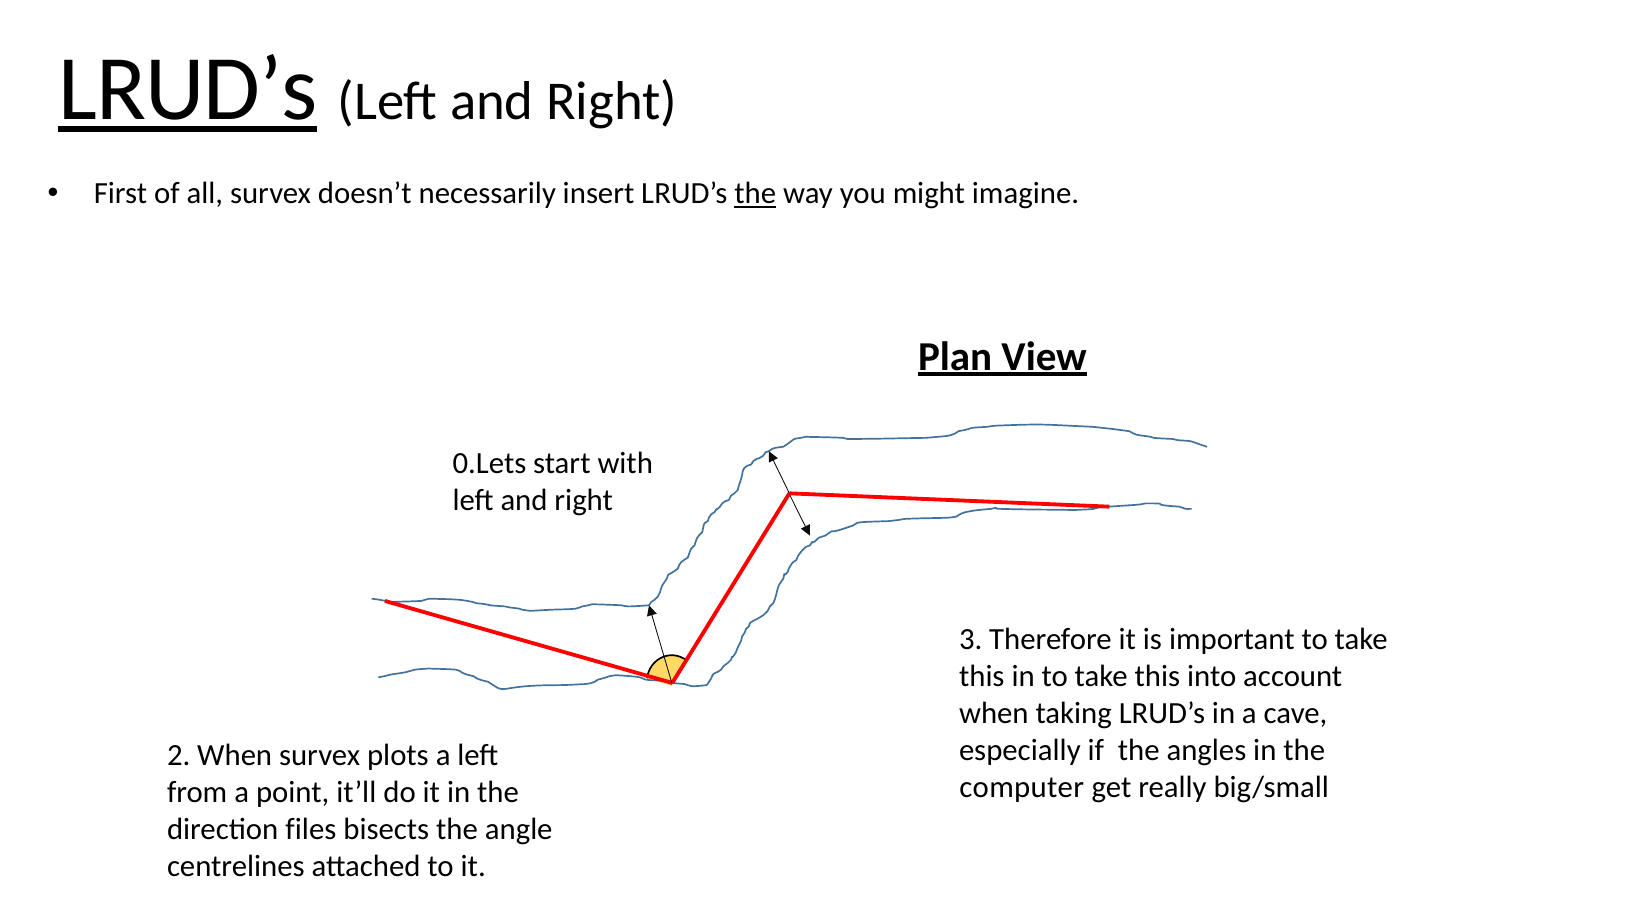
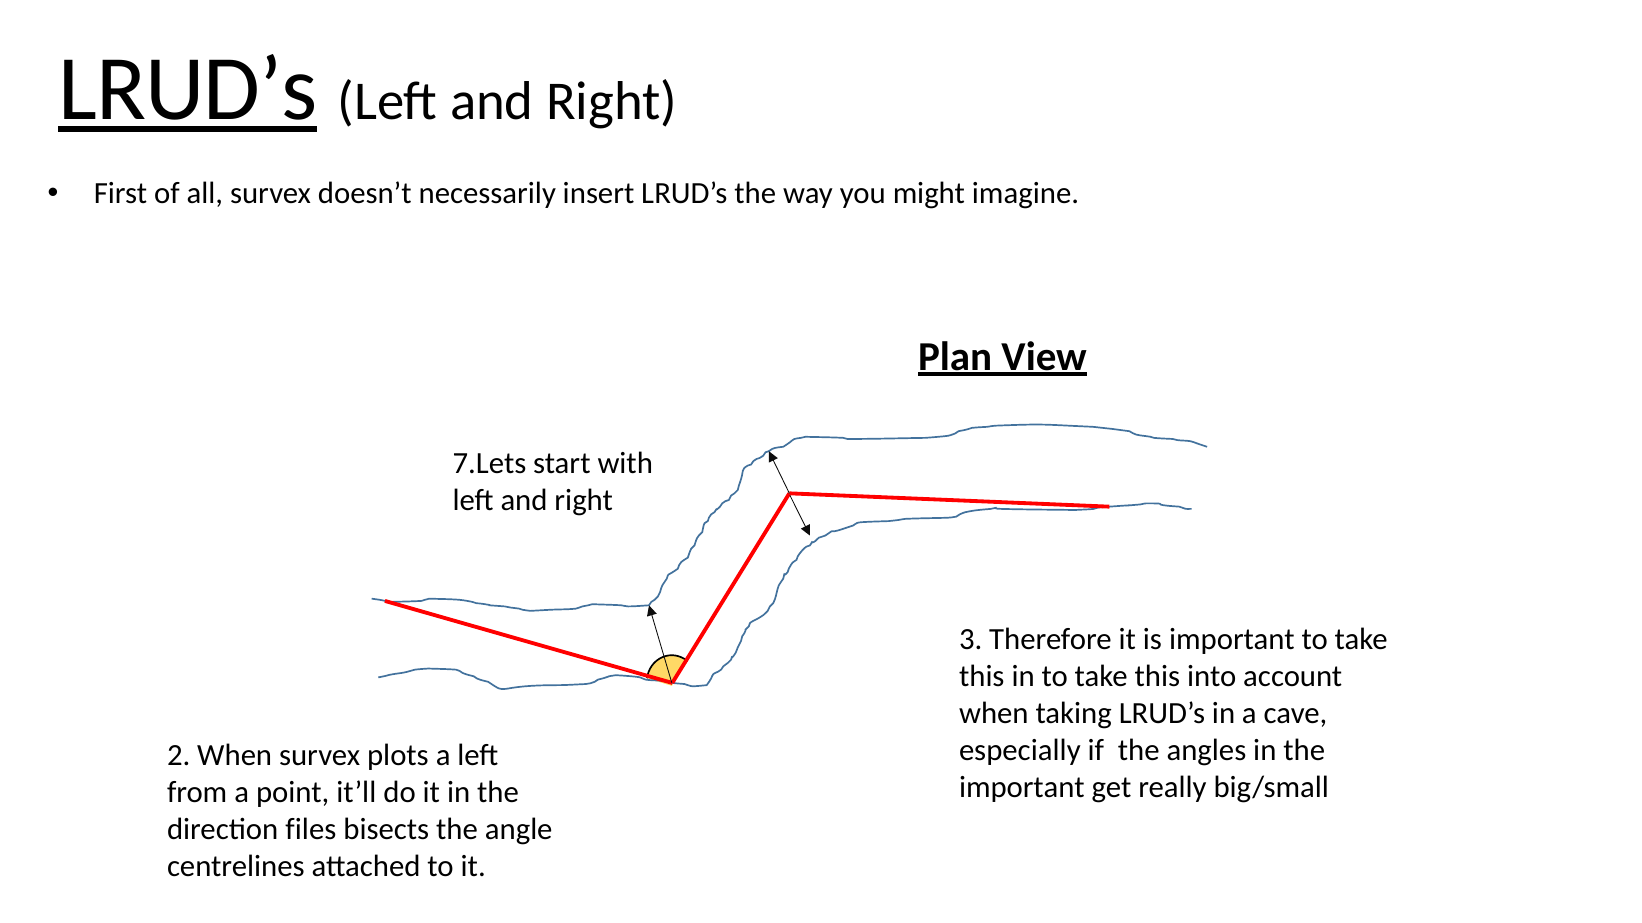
the underline: present -> none (755, 194)
0.Lets: 0.Lets -> 7.Lets (489, 464)
computer: computer -> important (1022, 787)
